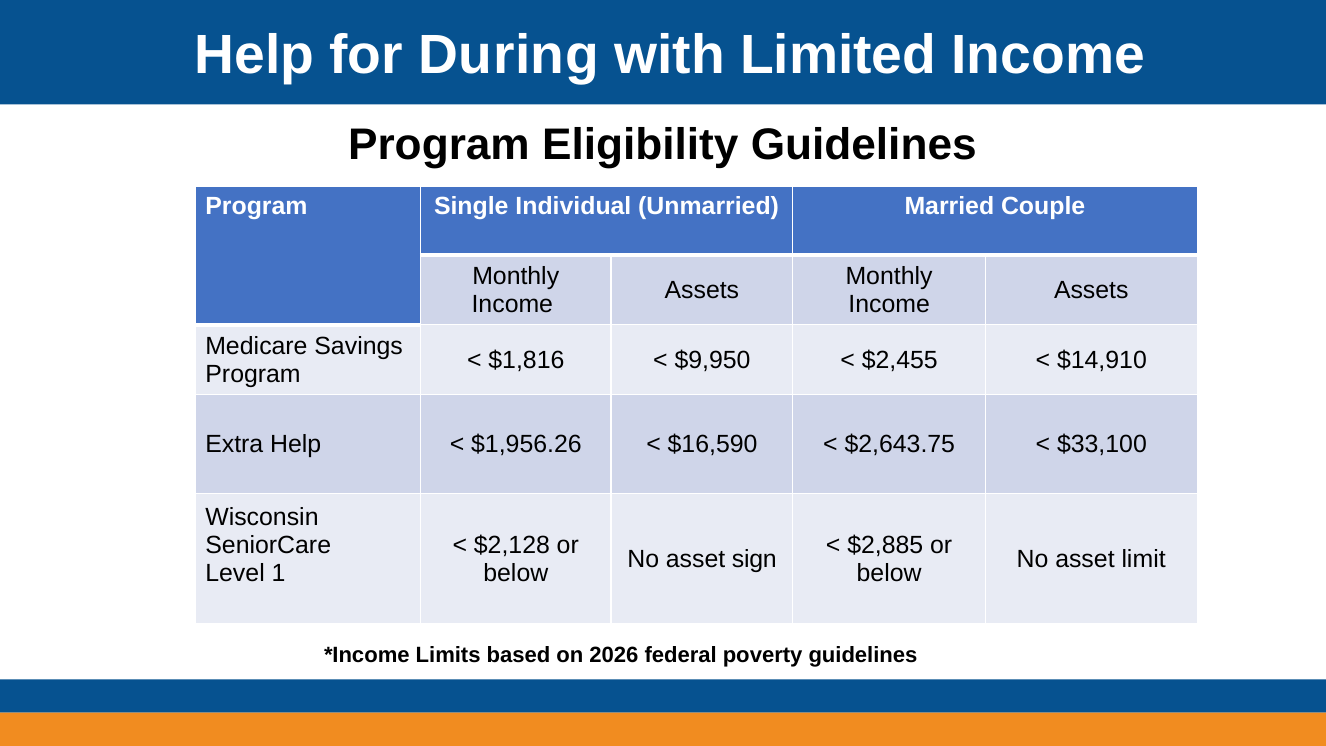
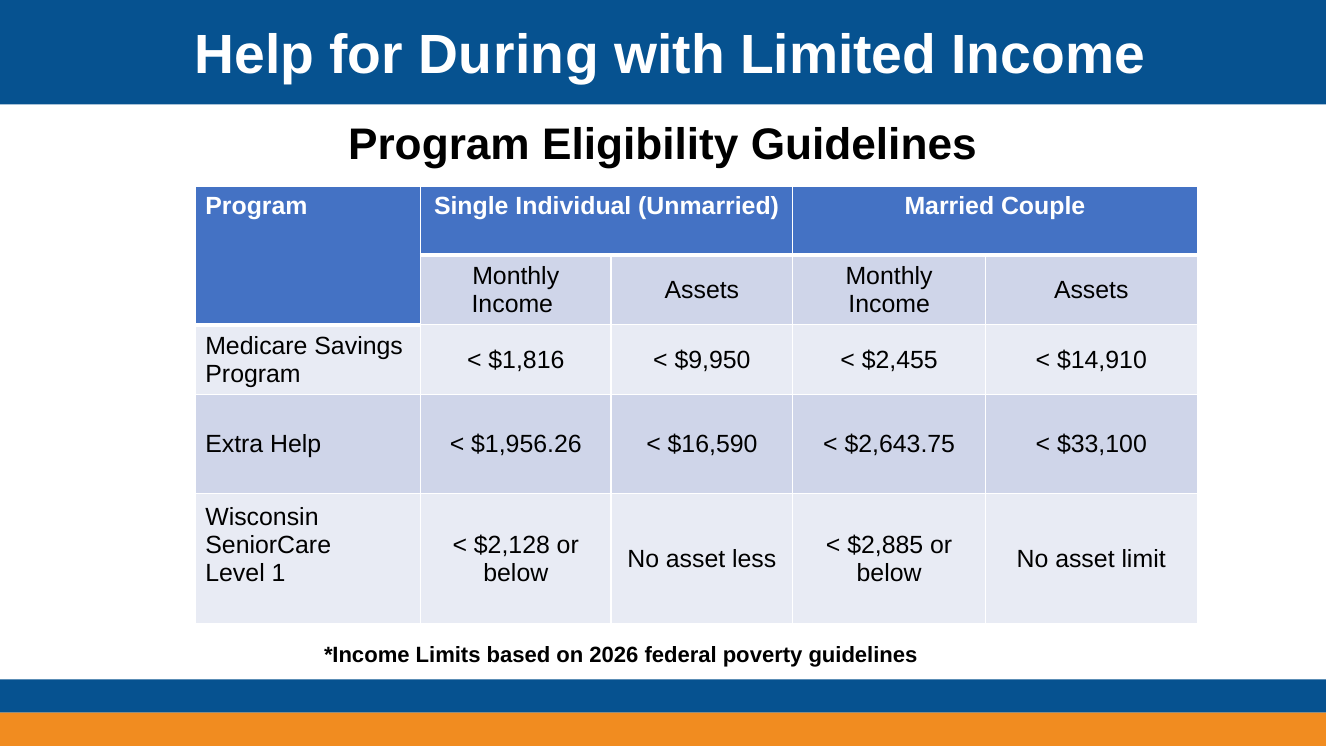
sign: sign -> less (754, 559)
